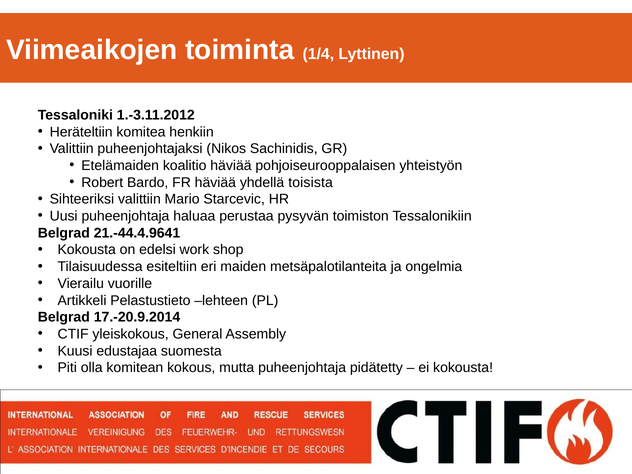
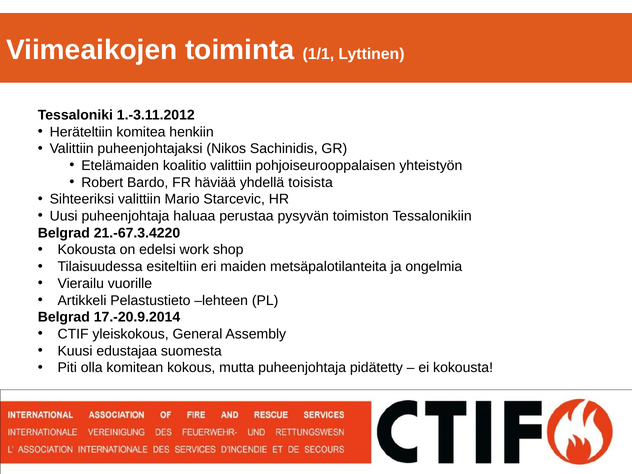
1/4: 1/4 -> 1/1 (318, 54)
koalitio häviää: häviää -> valittiin (231, 166)
21.-44.4.9641: 21.-44.4.9641 -> 21.-67.3.4220 (137, 233)
